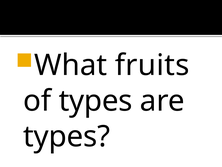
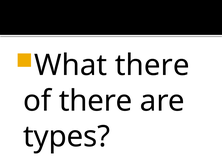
What fruits: fruits -> there (152, 65)
of types: types -> there (96, 101)
